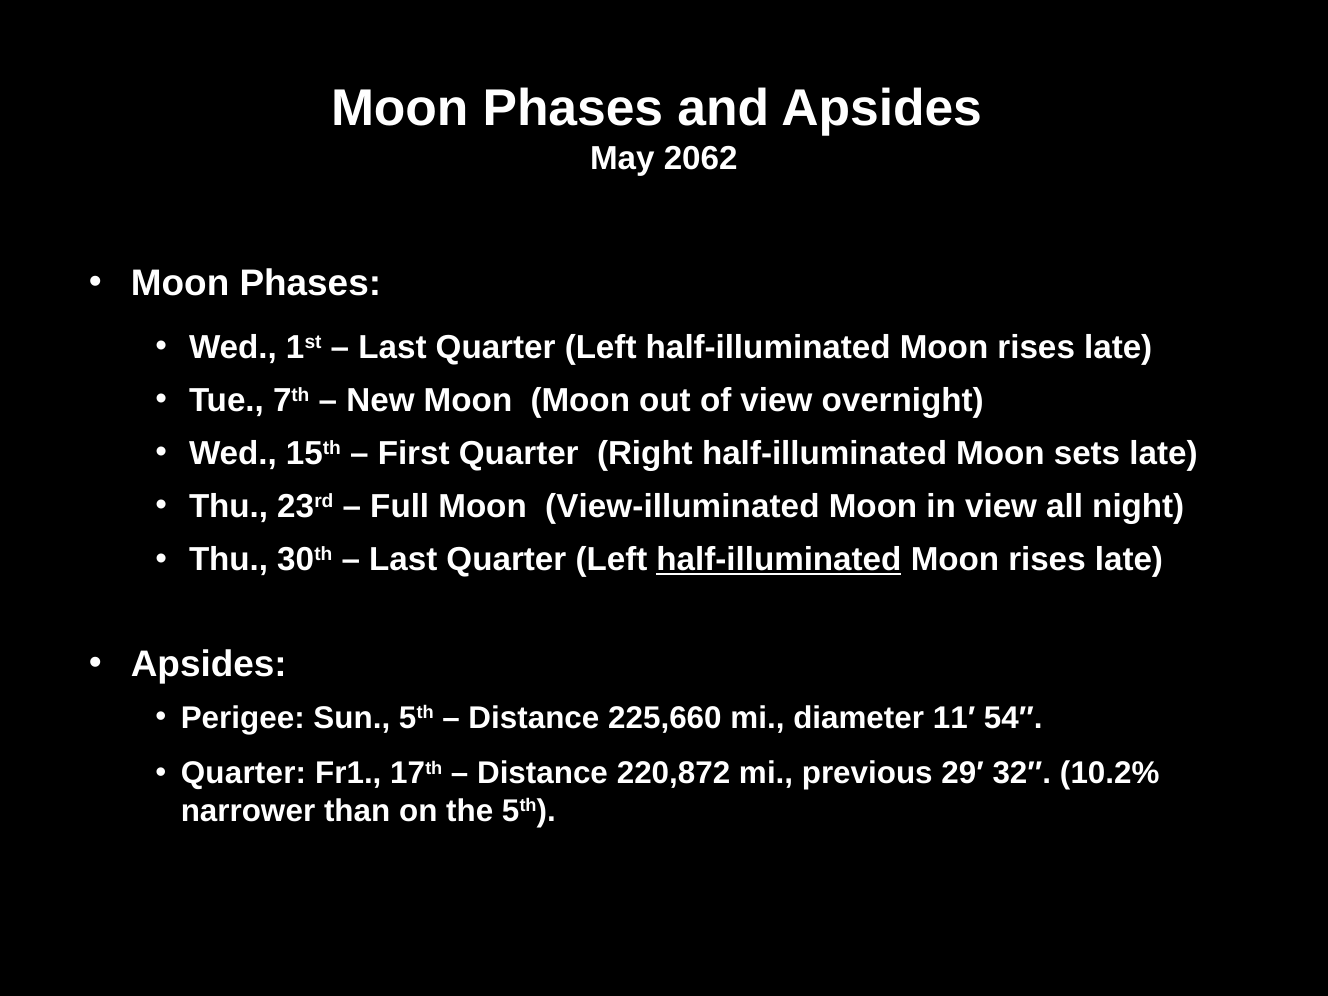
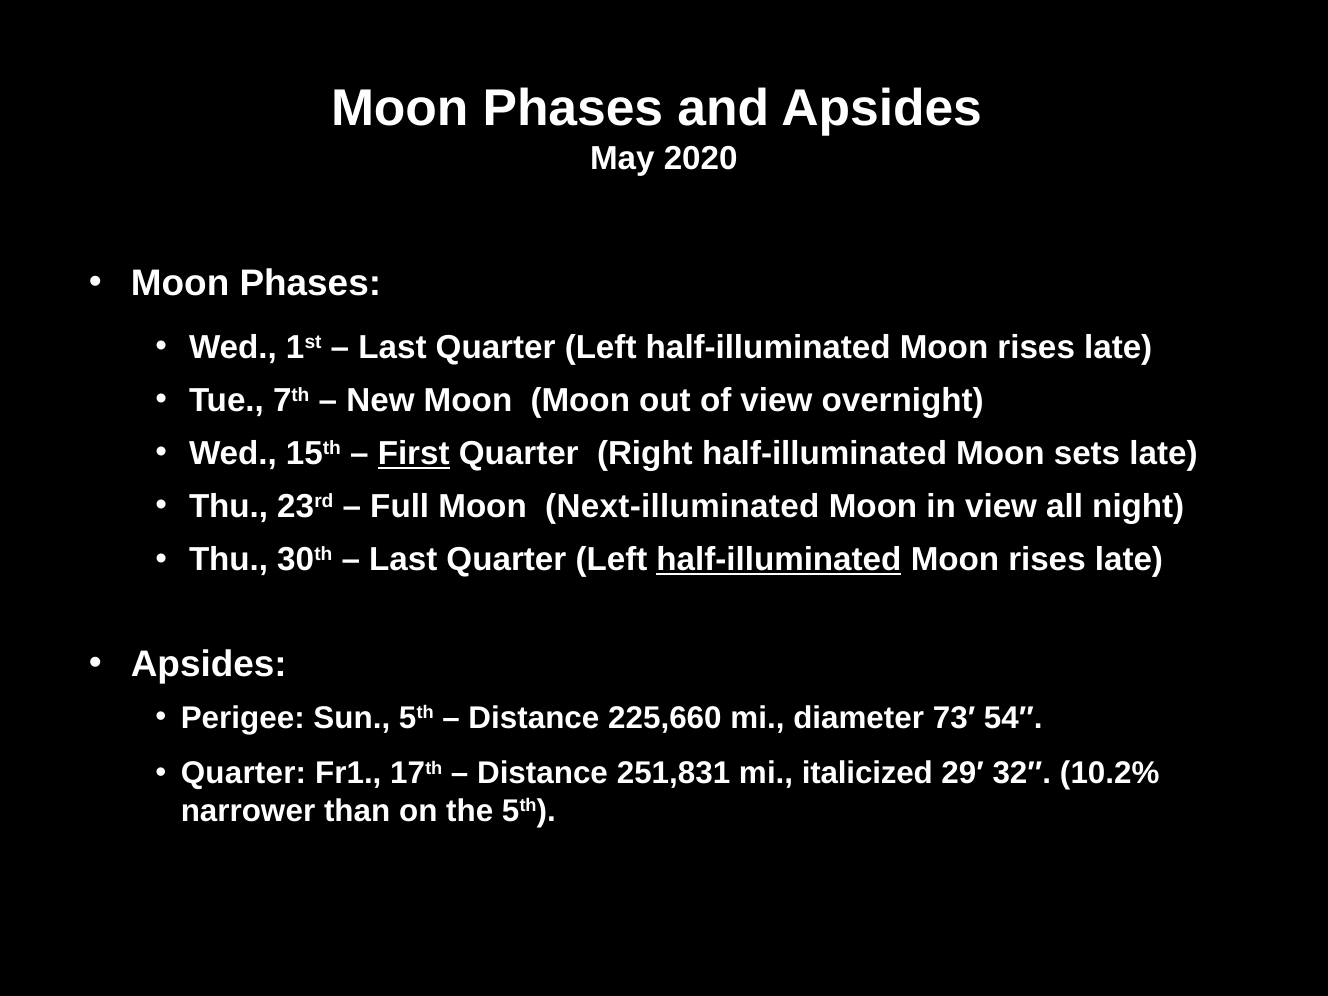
2062: 2062 -> 2020 (701, 158)
First underline: none -> present (414, 454)
View-illuminated: View-illuminated -> Next-illuminated (682, 507)
11′: 11′ -> 73′ (954, 718)
220,872: 220,872 -> 251,831 (673, 773)
previous: previous -> italicized (867, 773)
